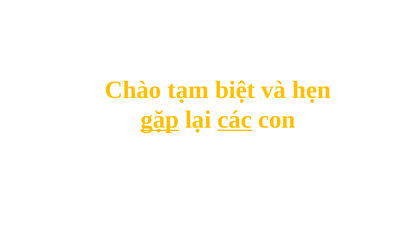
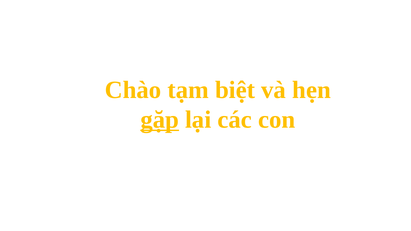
các underline: present -> none (235, 120)
